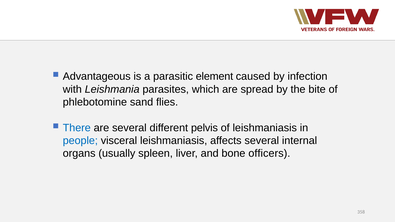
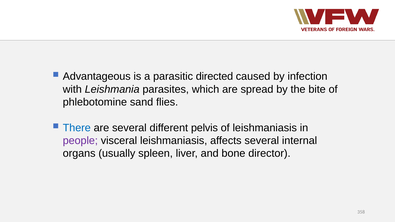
element: element -> directed (214, 77)
people colour: blue -> purple (80, 141)
officers: officers -> director (269, 154)
